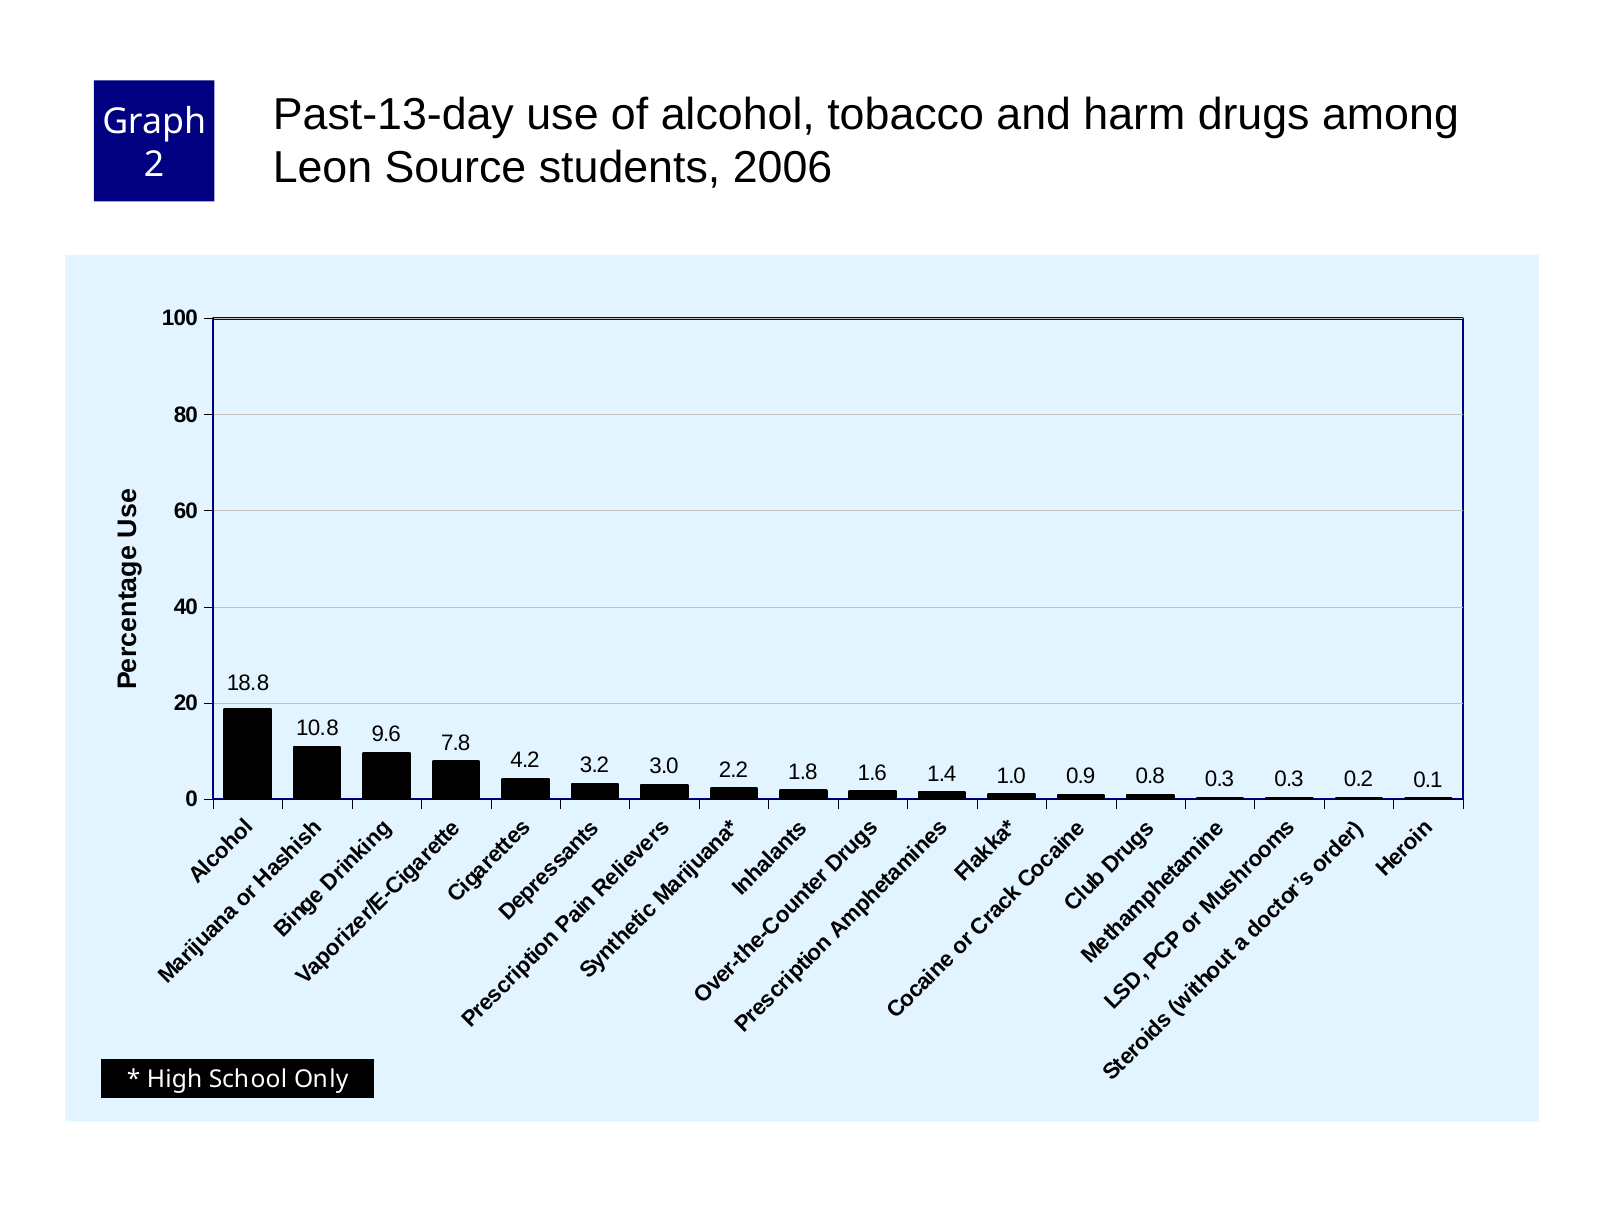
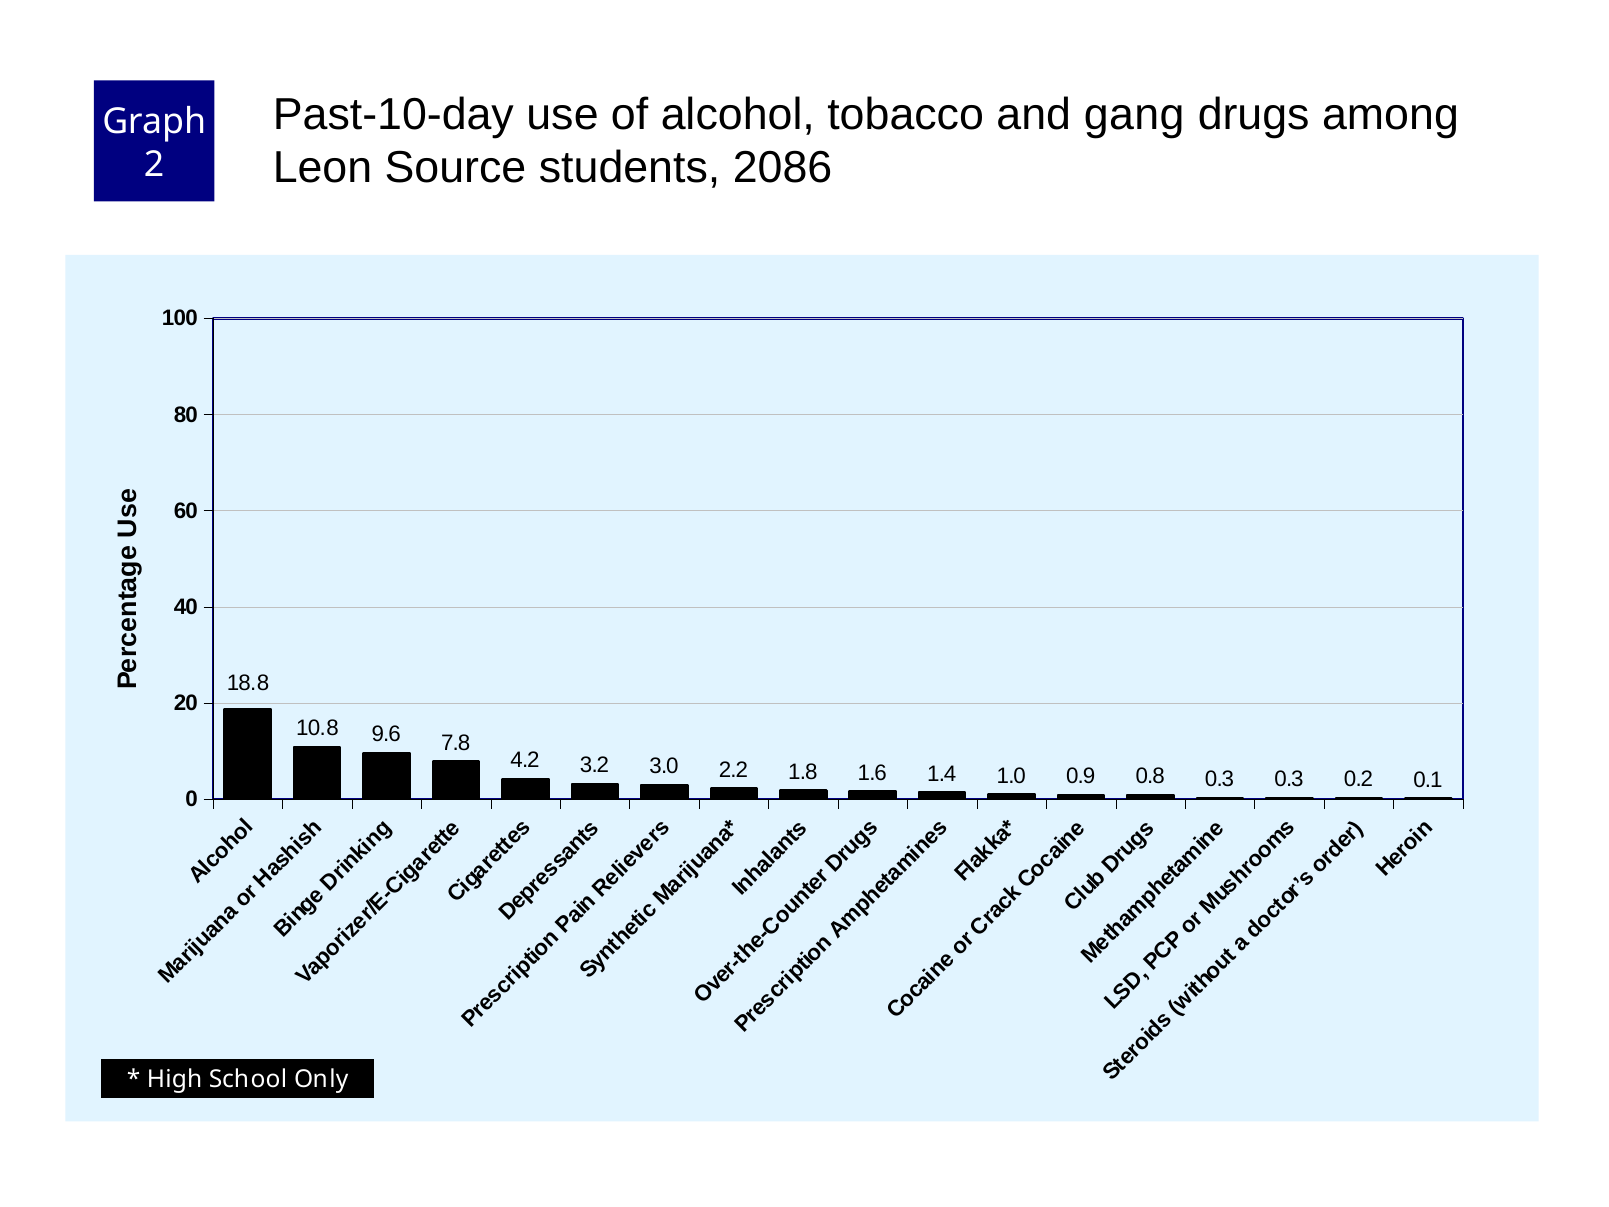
Past-13-day: Past-13-day -> Past-10-day (393, 114)
harm: harm -> gang (1134, 114)
2006: 2006 -> 2086 (783, 168)
